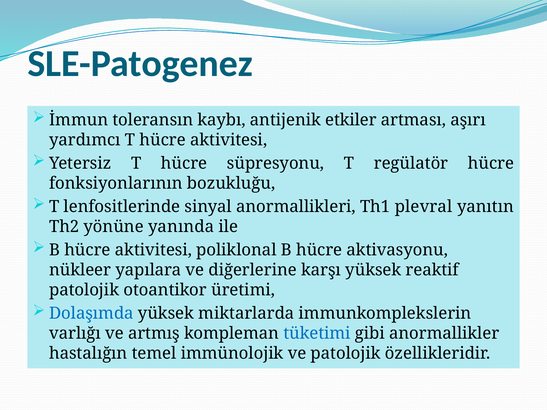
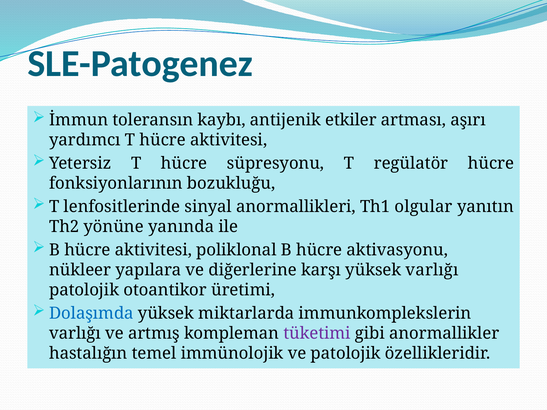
plevral: plevral -> olgular (424, 207)
yüksek reaktif: reaktif -> varlığı (432, 270)
tüketimi colour: blue -> purple (317, 334)
